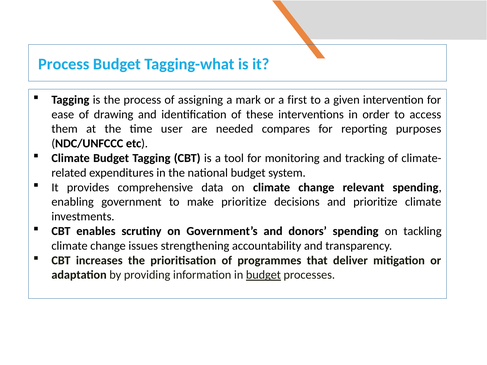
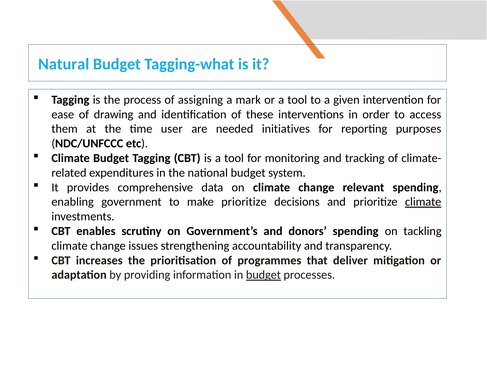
Process: Process -> Natural (64, 64)
or a first: first -> tool (297, 100)
compares: compares -> initiatives (286, 129)
climate underline: none -> present (423, 202)
